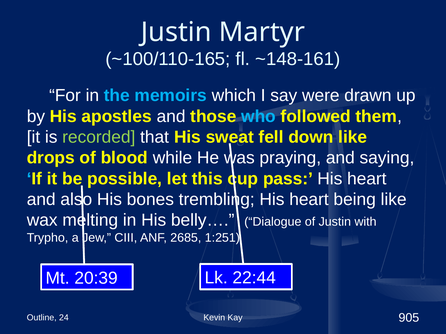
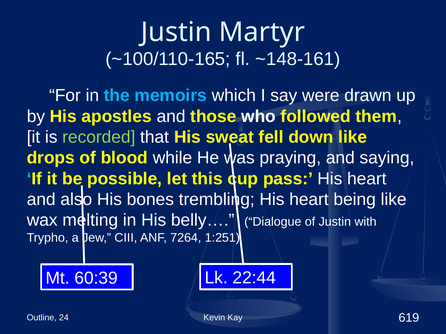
who colour: light blue -> white (259, 116)
2685: 2685 -> 7264 (186, 238)
20:39: 20:39 -> 60:39 (96, 279)
905: 905 -> 619 (409, 318)
